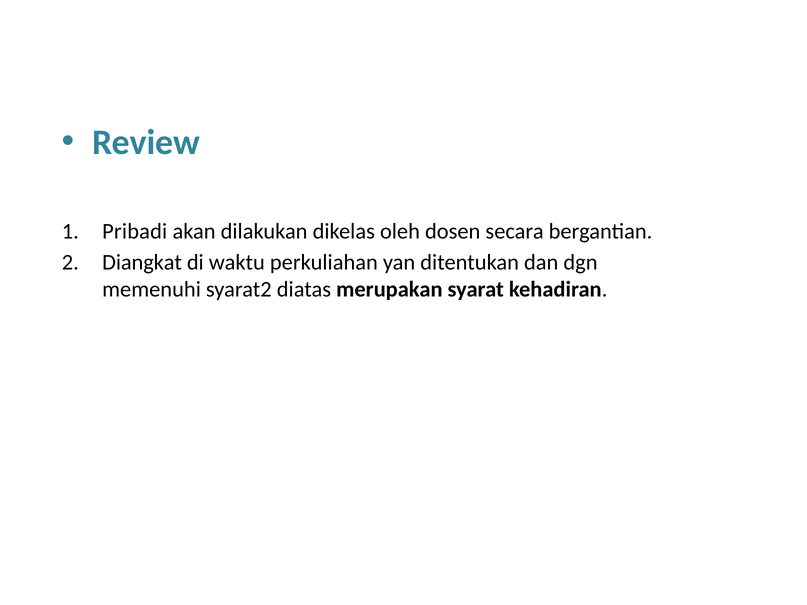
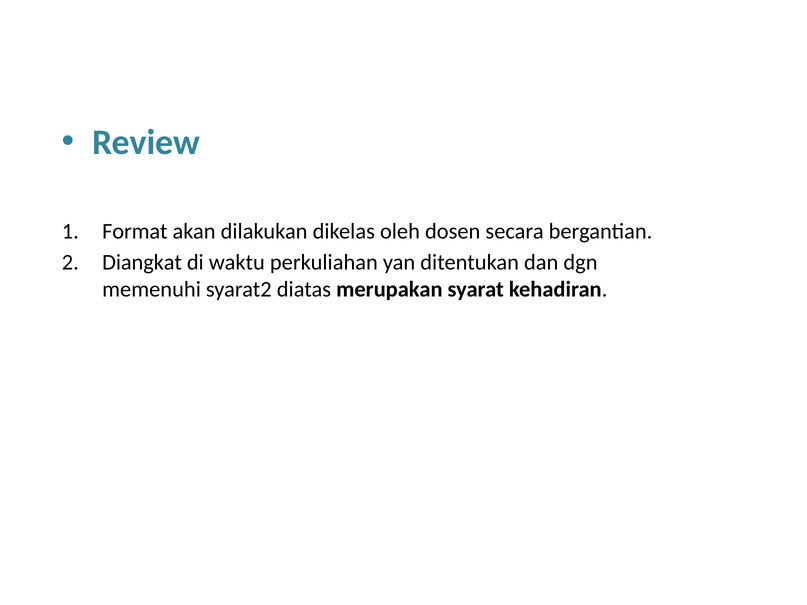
Pribadi: Pribadi -> Format (135, 231)
